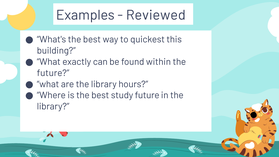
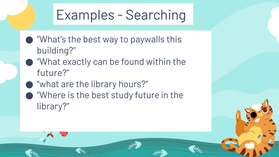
Reviewed: Reviewed -> Searching (156, 15)
quickest: quickest -> paywalls (148, 39)
